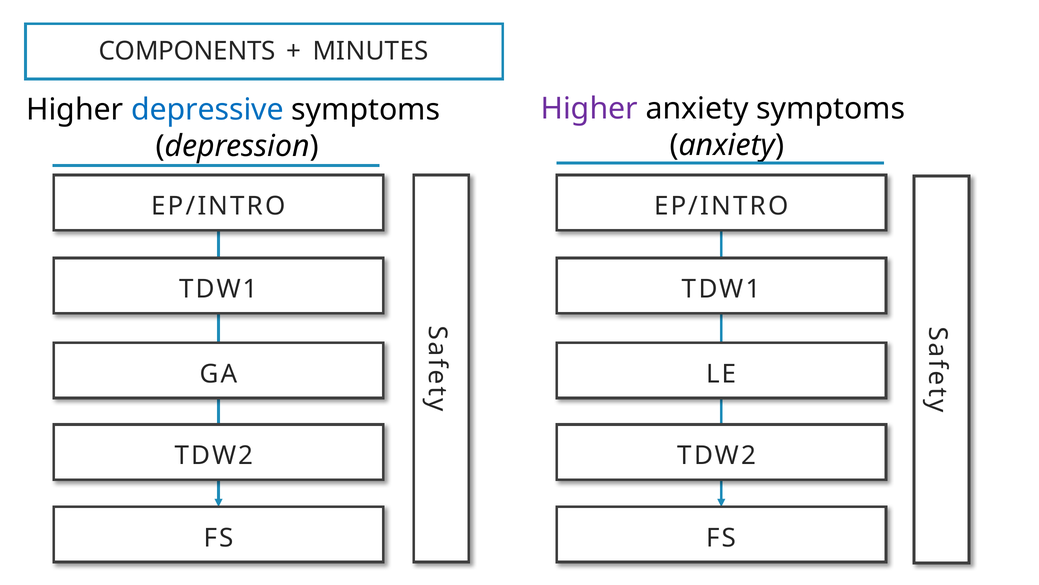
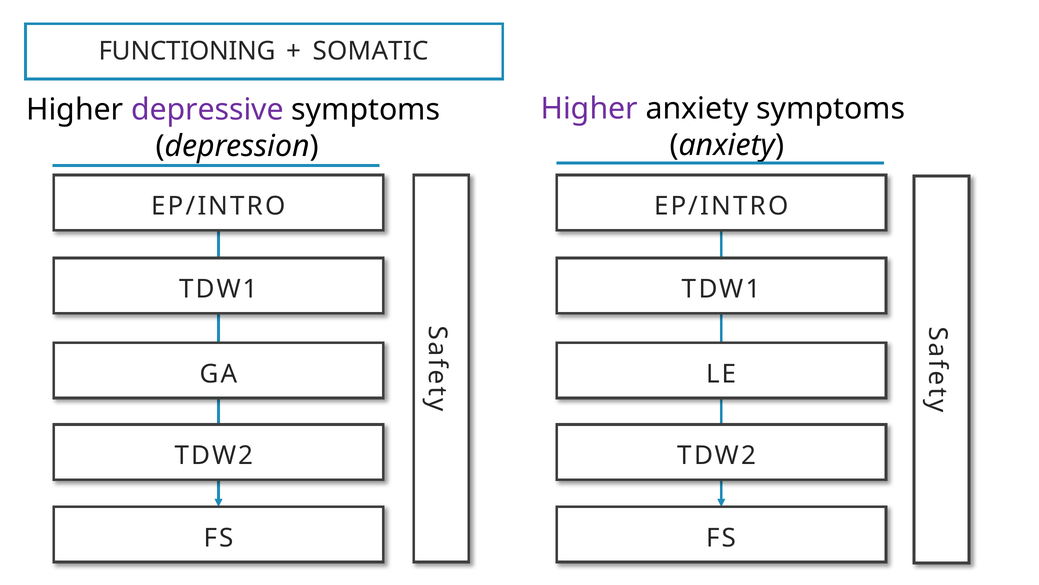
COMPONENTS: COMPONENTS -> FUNCTIONING (187, 51)
MINUTES: MINUTES -> SOMATIC (371, 51)
depressive colour: blue -> purple (207, 110)
